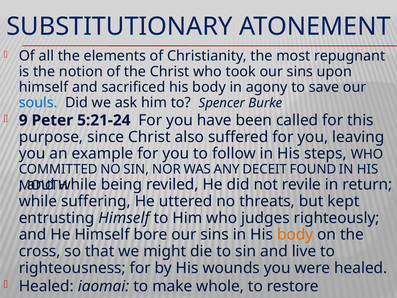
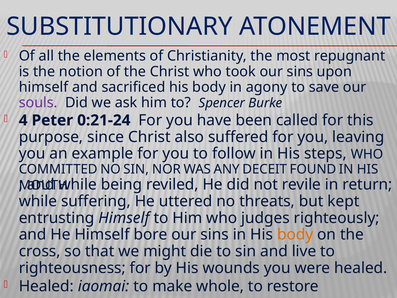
souls colour: blue -> purple (38, 103)
9: 9 -> 4 (23, 120)
5:21-24: 5:21-24 -> 0:21-24 (104, 120)
